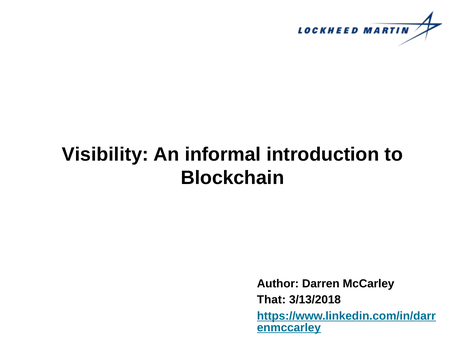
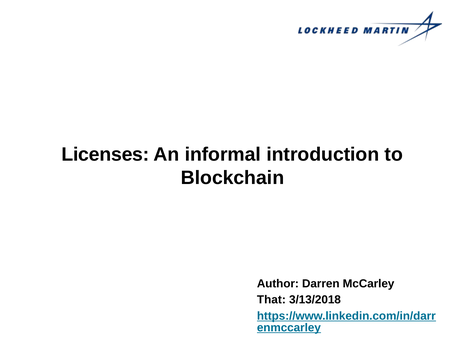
Visibility: Visibility -> Licenses (105, 155)
